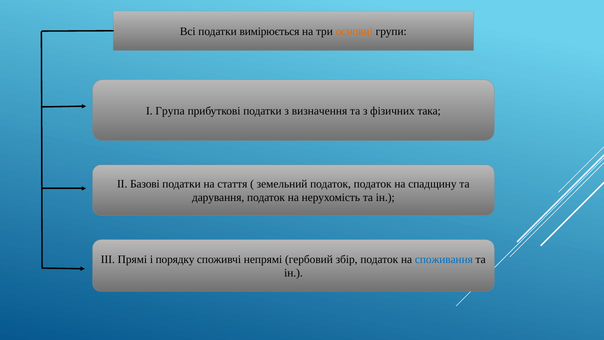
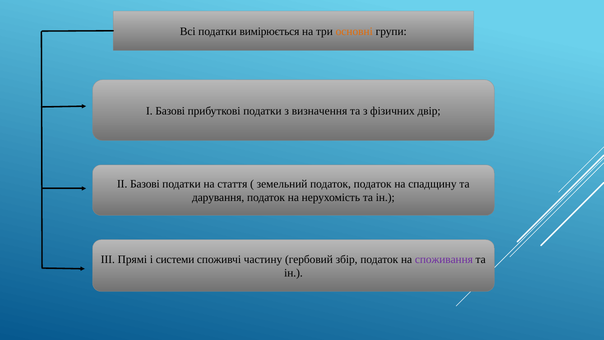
І Група: Група -> Базові (170, 111)
така: така -> двір (429, 111)
порядку: порядку -> системи (175, 259)
непрямі: непрямі -> частину (263, 259)
споживання colour: blue -> purple (444, 259)
